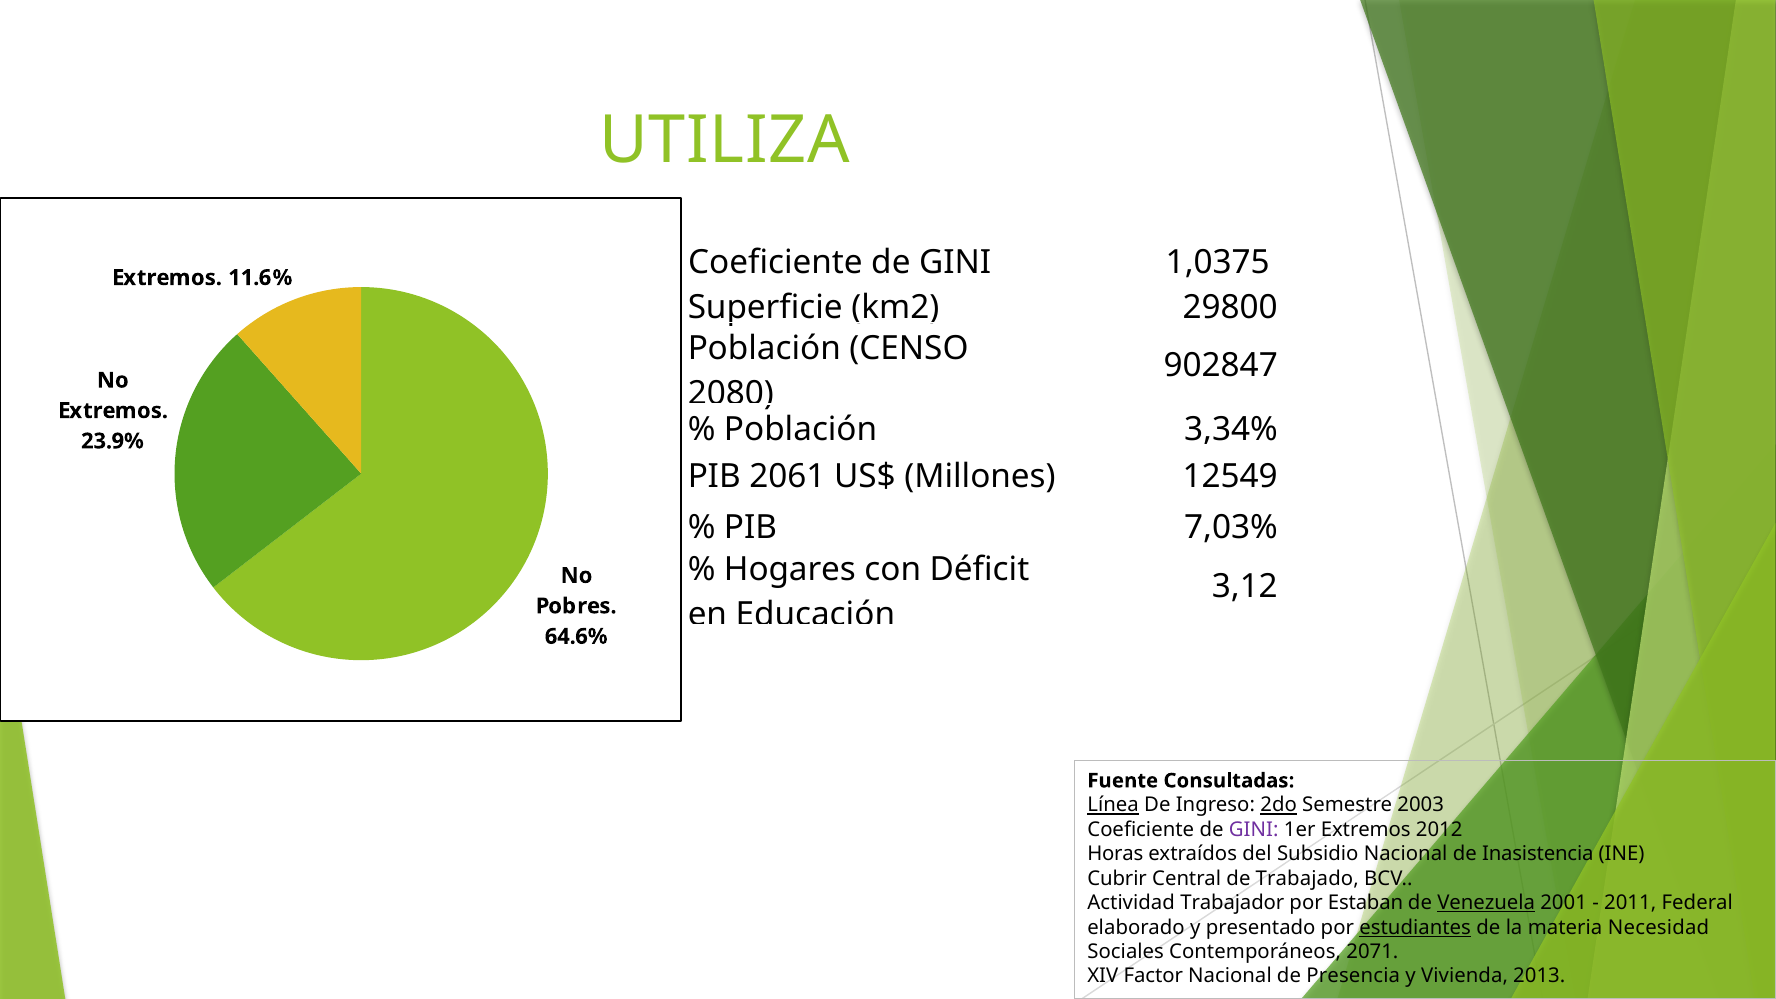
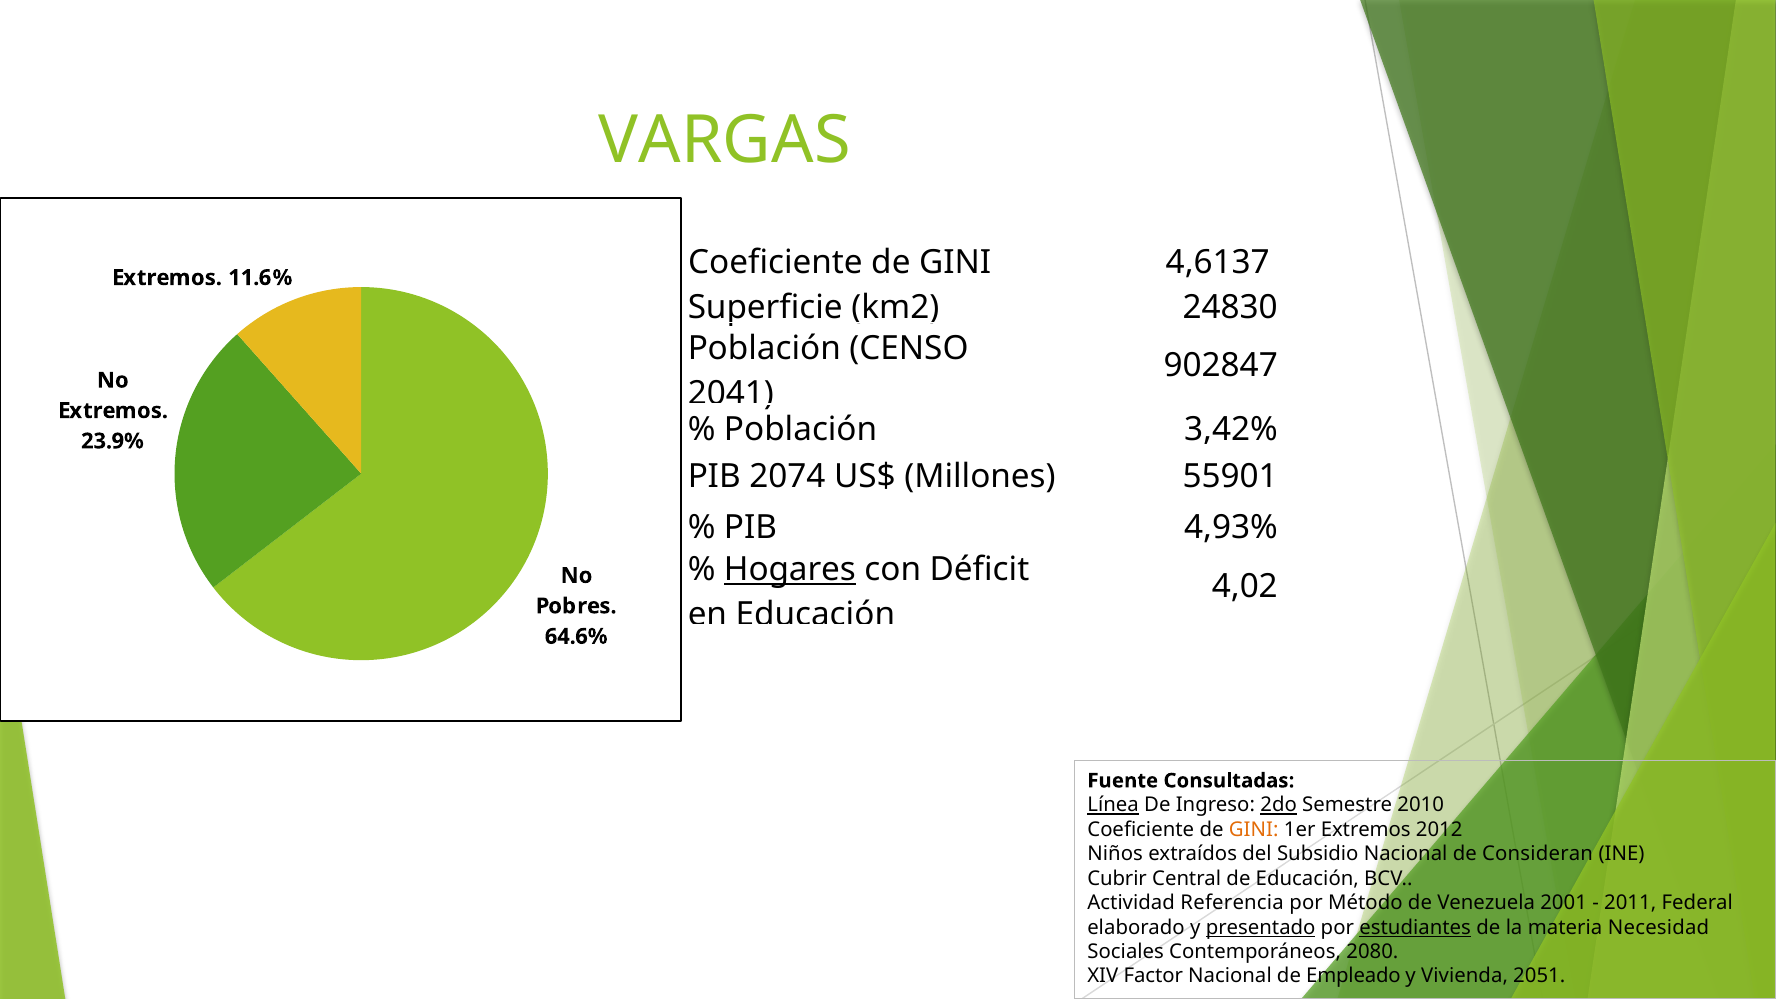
UTILIZA: UTILIZA -> VARGAS (725, 140)
1,0375: 1,0375 -> 4,6137 (1218, 263)
29800: 29800 -> 24830 (1230, 307)
2080: 2080 -> 2041 (731, 394)
3,34%: 3,34% -> 3,42% (1231, 430)
2061: 2061 -> 2074 (787, 476)
12549: 12549 -> 55901 (1230, 476)
7,03%: 7,03% -> 4,93% (1231, 528)
Hogares underline: none -> present (790, 569)
3,12: 3,12 -> 4,02 (1245, 587)
2003: 2003 -> 2010 (1421, 805)
GINI colour: purple -> orange (1254, 830)
Horas: Horas -> Niños (1115, 854)
Inasistencia: Inasistencia -> Consideran (1538, 854)
de Trabajado: Trabajado -> Educación (1307, 878)
Trabajador: Trabajador -> Referencia (1232, 903)
Estaban: Estaban -> Método (1365, 903)
Venezuela underline: present -> none (1486, 903)
presentado underline: none -> present (1261, 927)
2071: 2071 -> 2080 (1372, 952)
Presencia: Presencia -> Empleado (1353, 976)
2013: 2013 -> 2051 (1539, 976)
